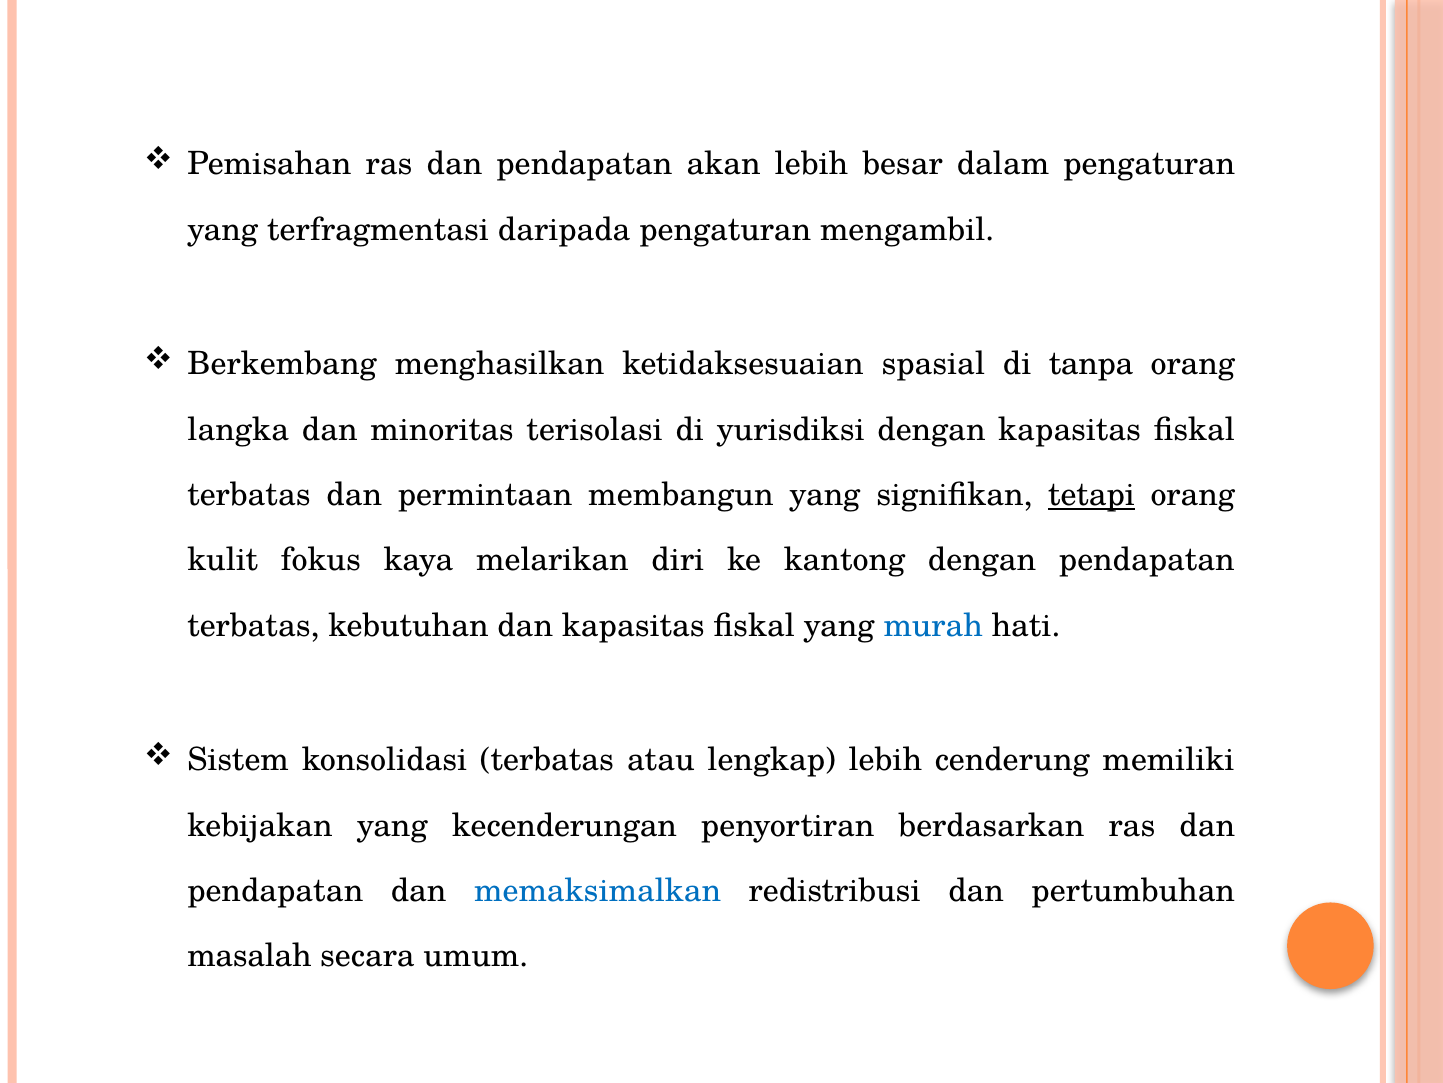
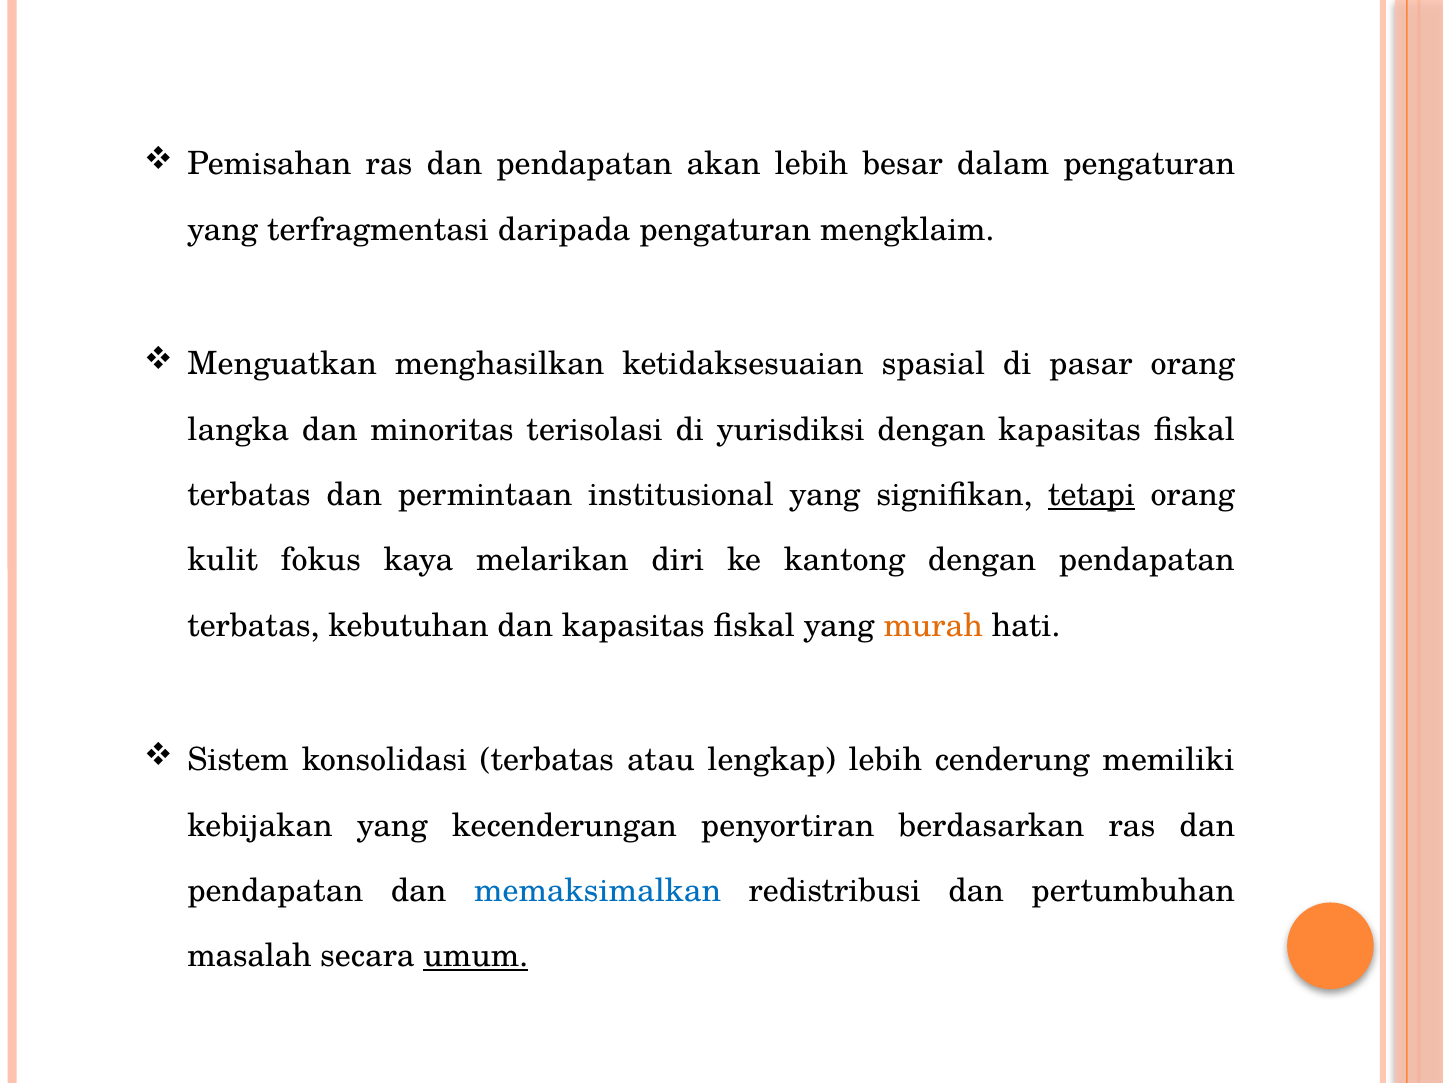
mengambil: mengambil -> mengklaim (907, 229)
Berkembang: Berkembang -> Menguatkan (282, 364)
tanpa: tanpa -> pasar (1091, 364)
membangun: membangun -> institusional (681, 495)
murah colour: blue -> orange (933, 625)
umum underline: none -> present (476, 956)
